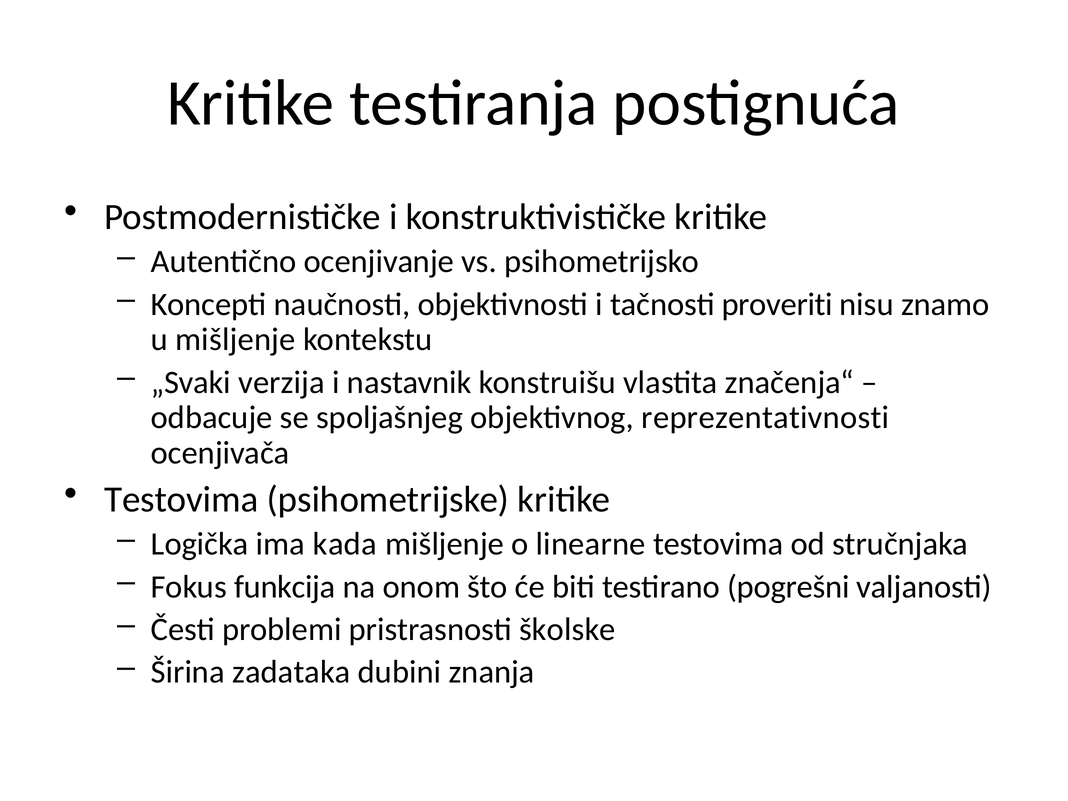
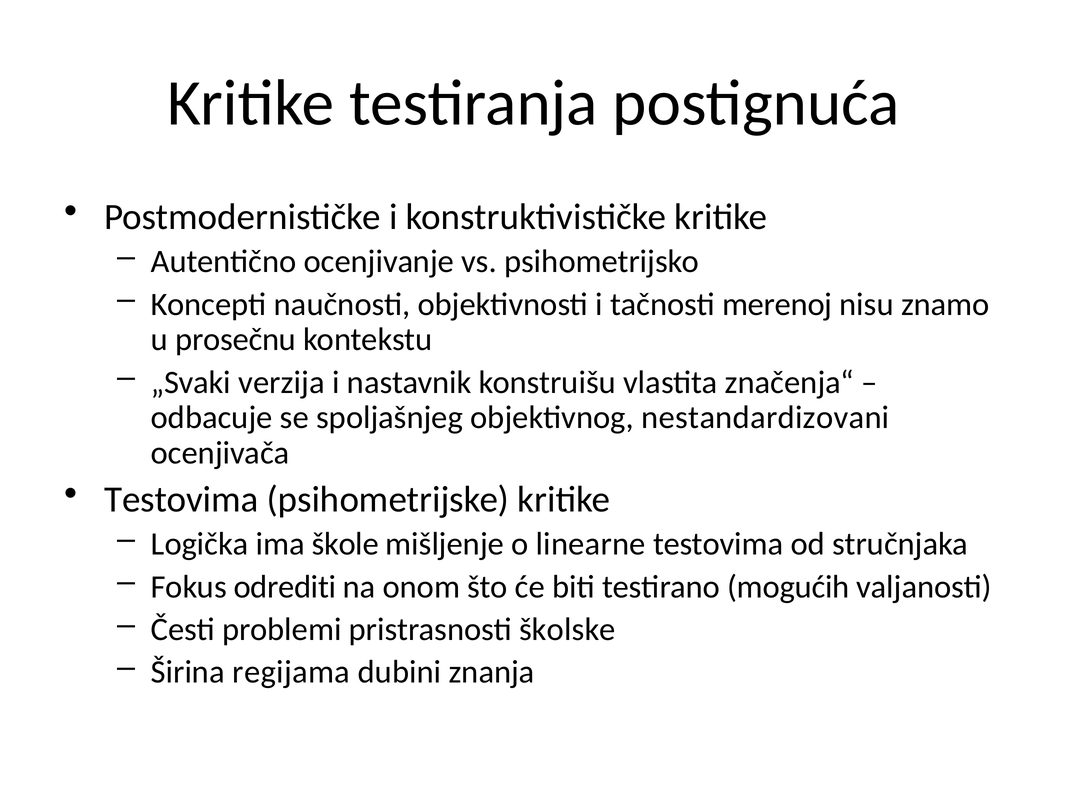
proveriti: proveriti -> merenoj (777, 304)
u mišljenje: mišljenje -> prosečnu (236, 340)
reprezentativnosti: reprezentativnosti -> nestandardizovani (765, 418)
kada: kada -> škole (345, 544)
funkcija: funkcija -> odrediti (285, 587)
pogrešni: pogrešni -> mogućih (788, 587)
zadataka: zadataka -> regijama (291, 672)
